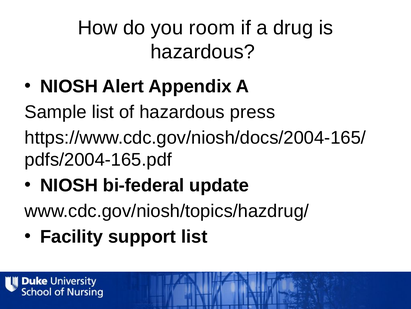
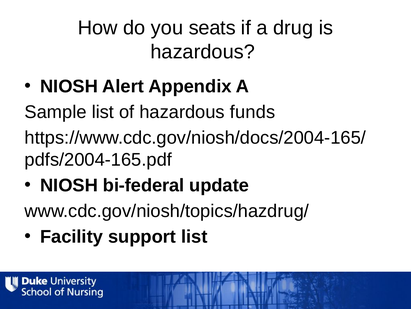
room: room -> seats (212, 28)
press: press -> funds (253, 112)
